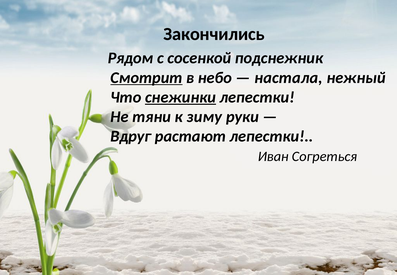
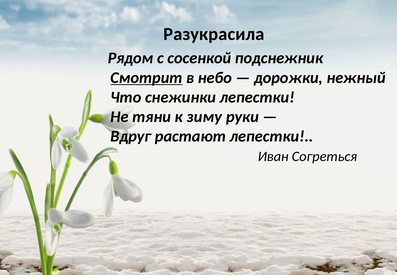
Закончились: Закончились -> Разукрасила (214, 34)
настала: настала -> дорожки (288, 78)
снежинки underline: present -> none (180, 97)
